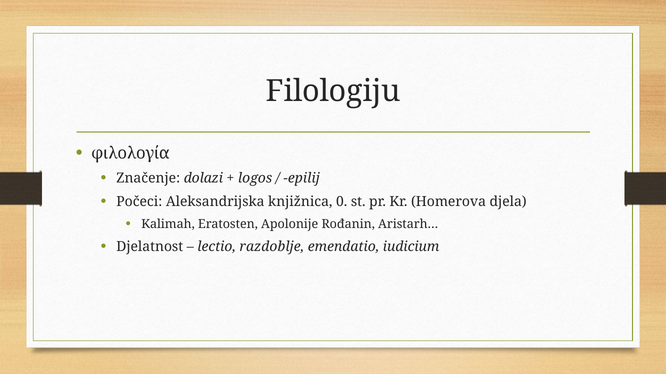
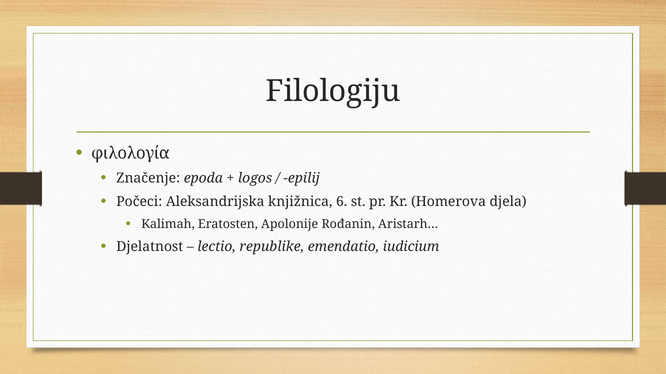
dolazi: dolazi -> epoda (203, 178)
0: 0 -> 6 (342, 202)
razdoblje: razdoblje -> republike (272, 247)
